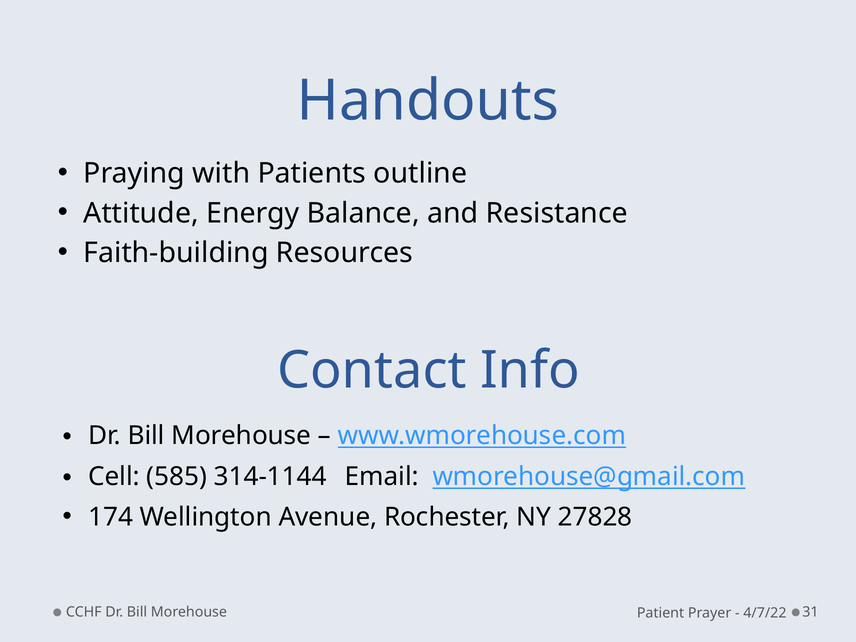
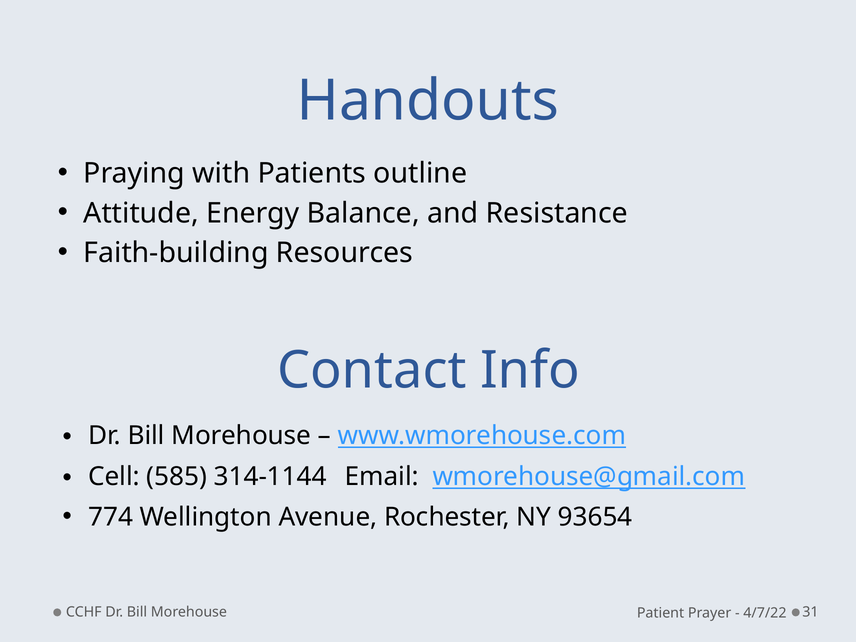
174: 174 -> 774 (111, 517)
27828: 27828 -> 93654 (595, 517)
